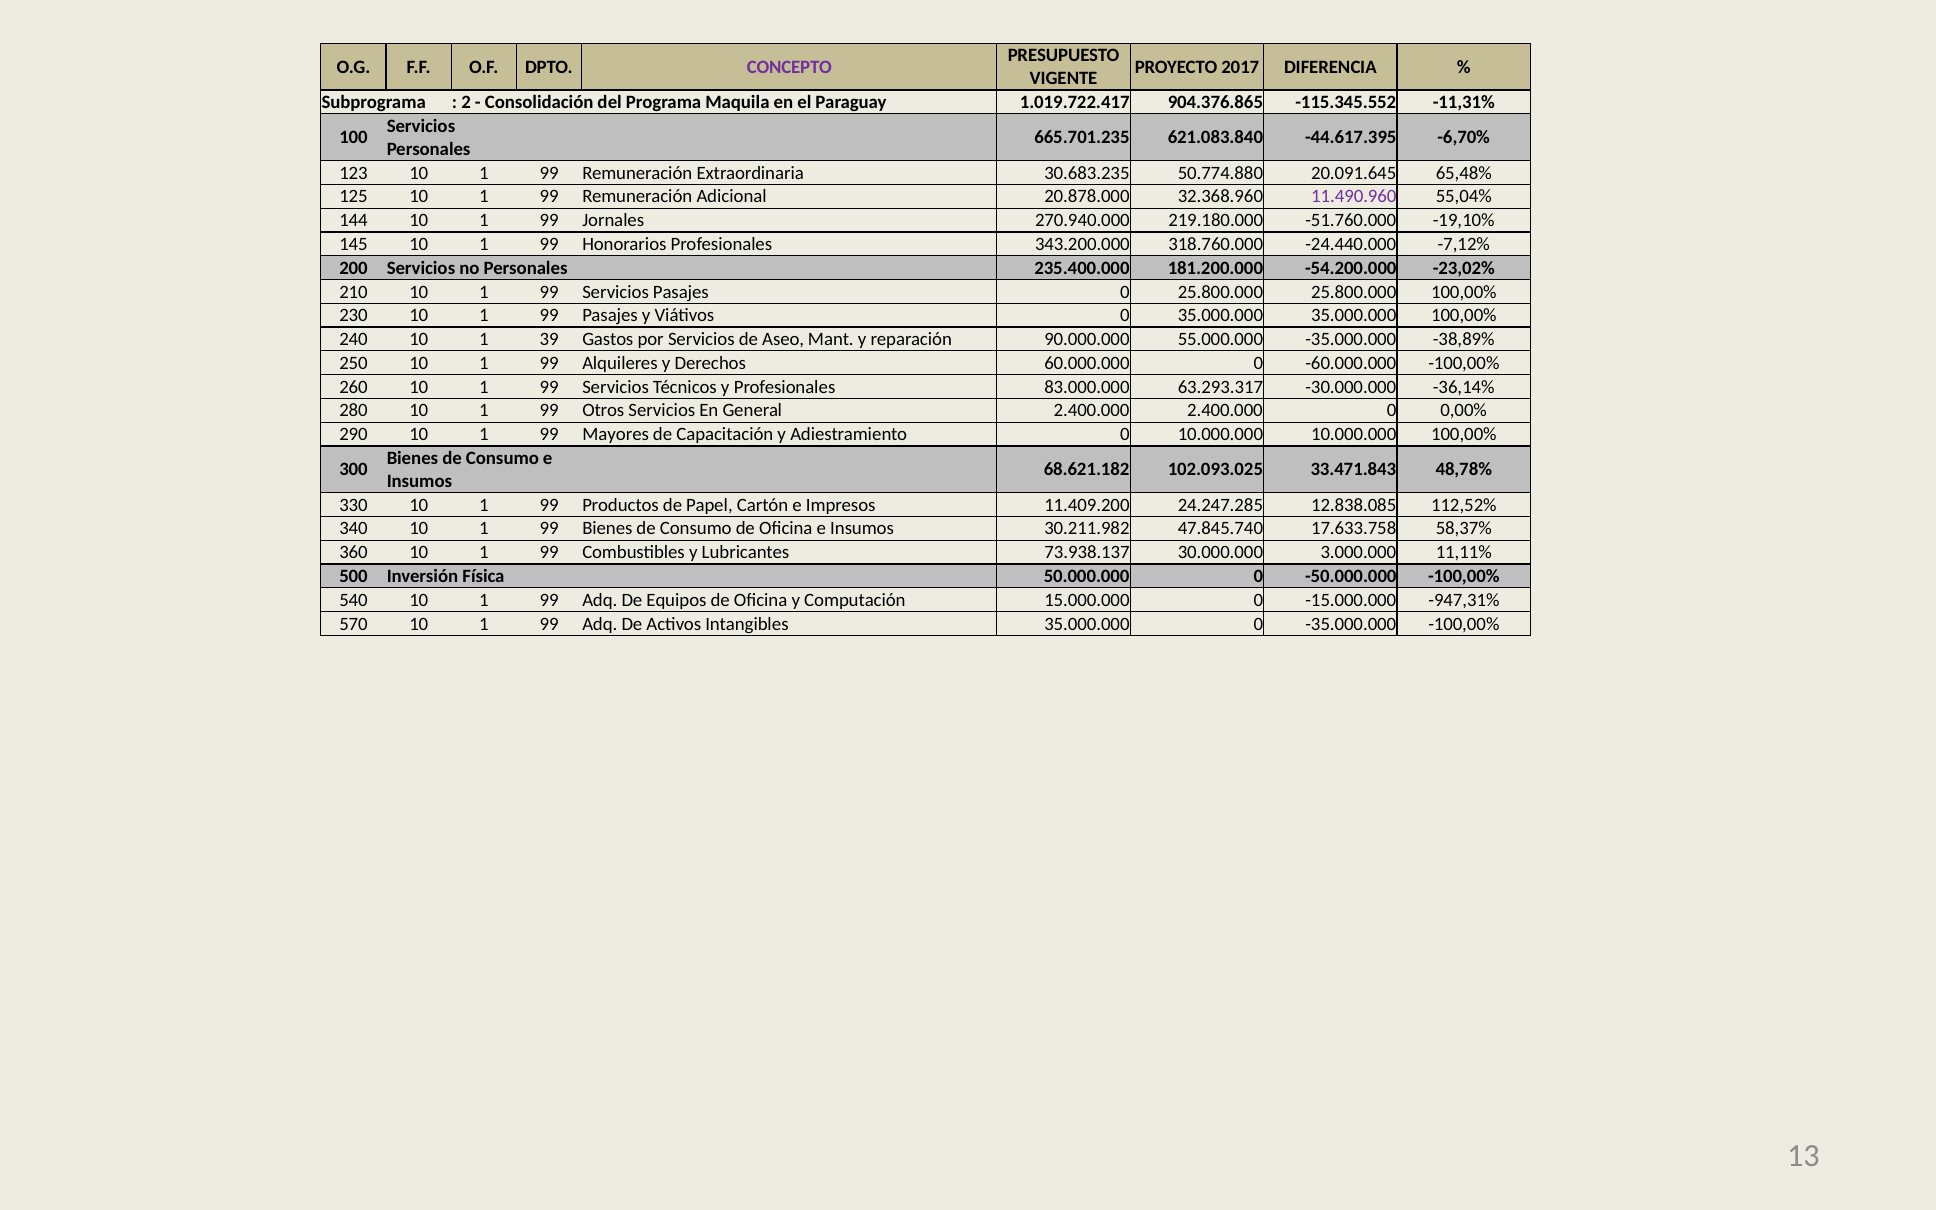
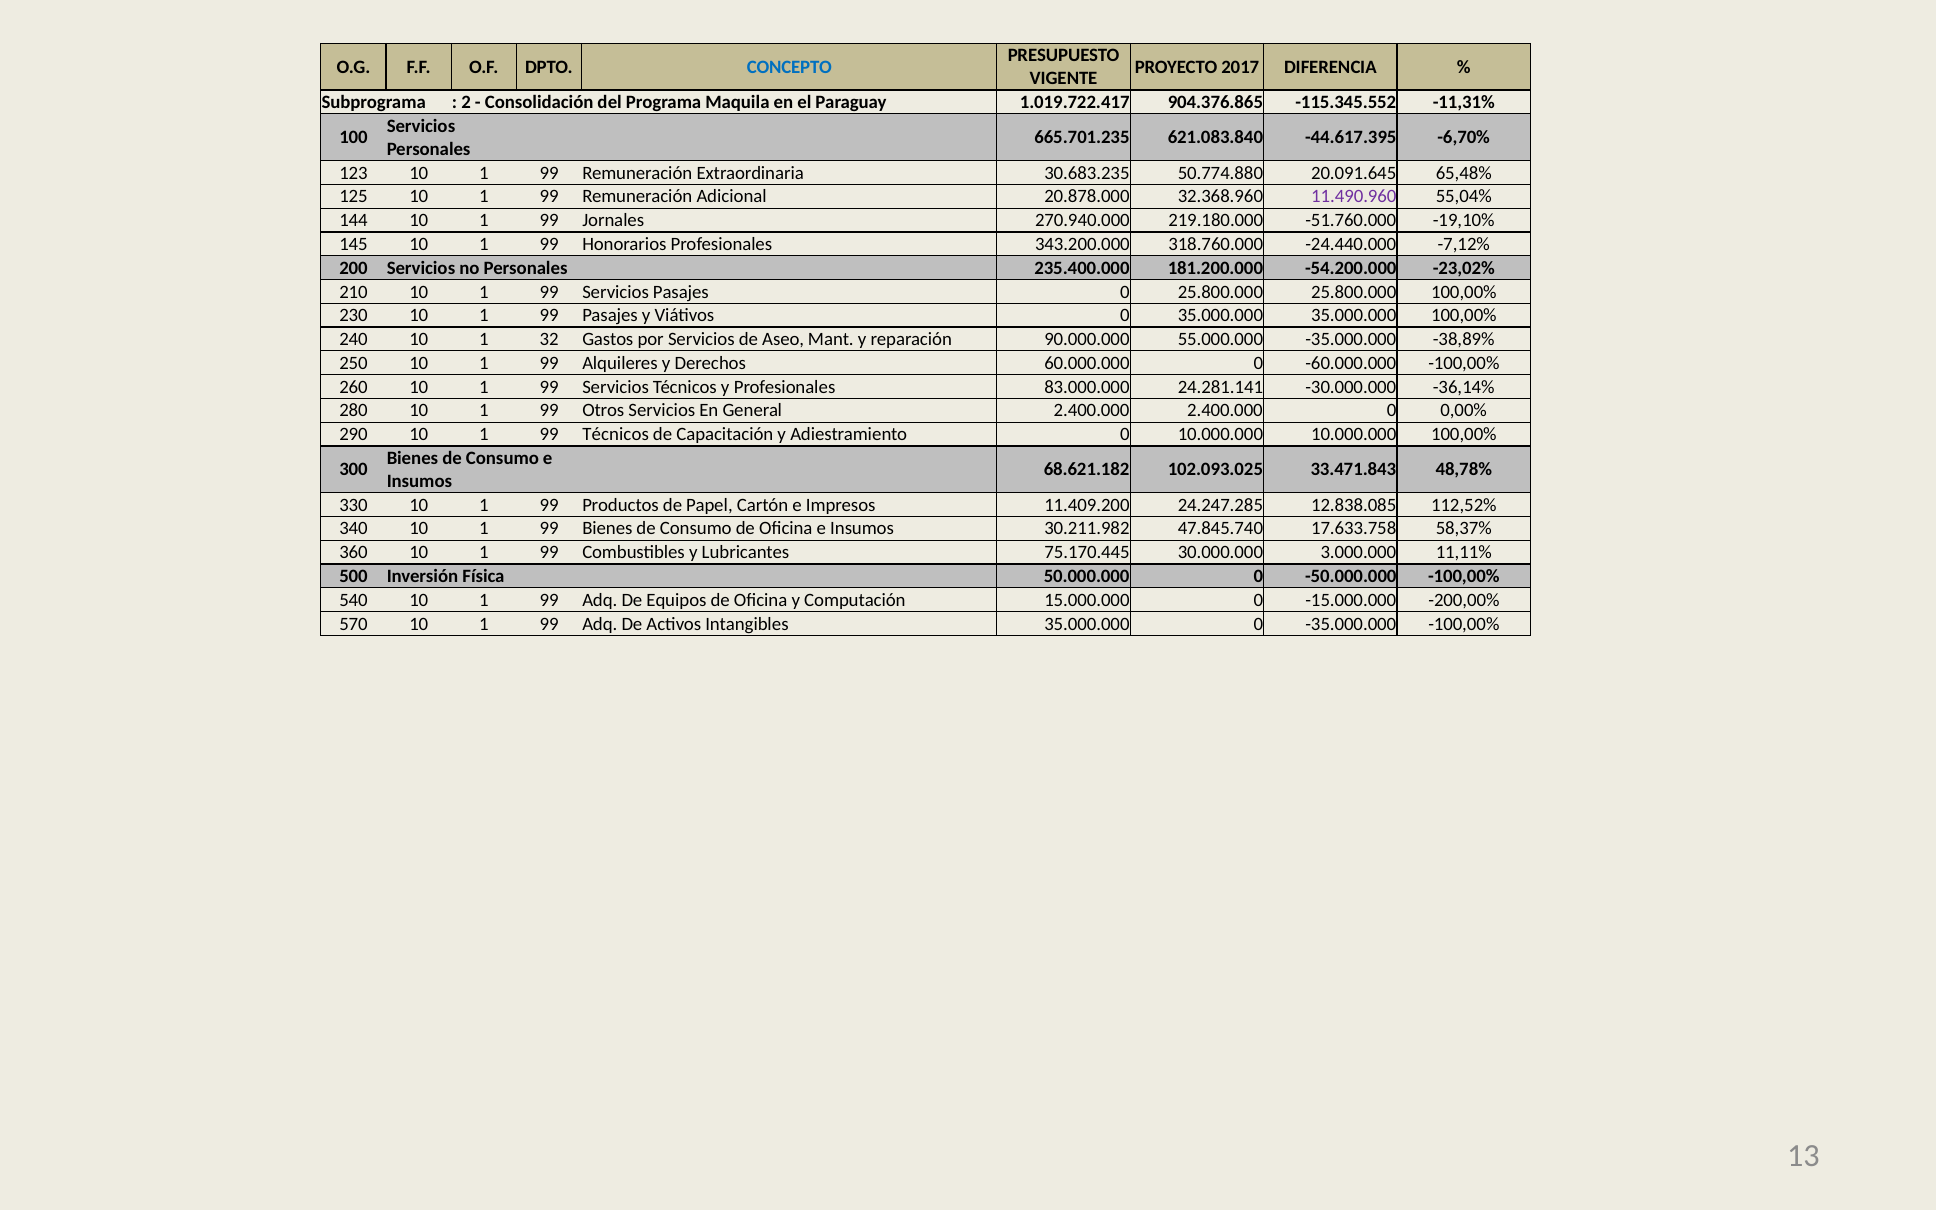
CONCEPTO colour: purple -> blue (789, 67)
39: 39 -> 32 (549, 339)
63.293.317: 63.293.317 -> 24.281.141 (1220, 387)
99 Mayores: Mayores -> Técnicos (616, 434)
73.938.137: 73.938.137 -> 75.170.445 (1087, 553)
-947,31%: -947,31% -> -200,00% (1464, 600)
